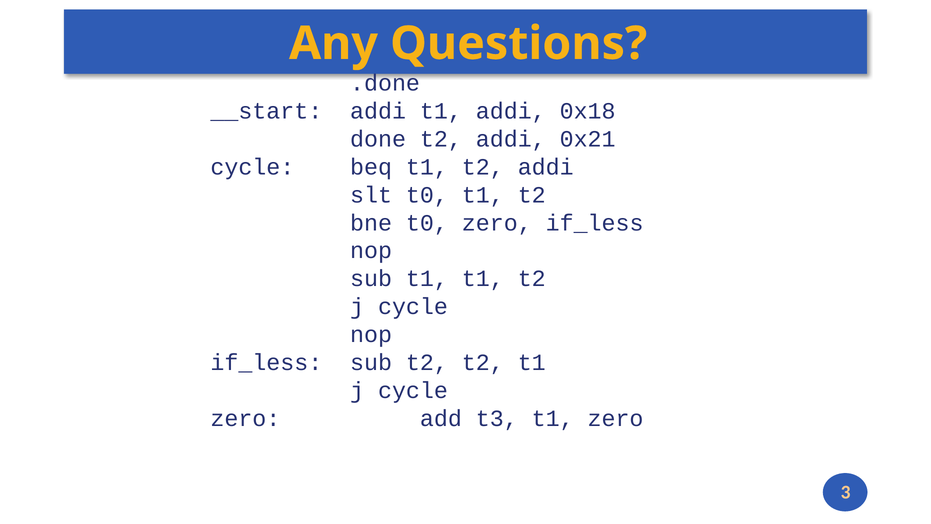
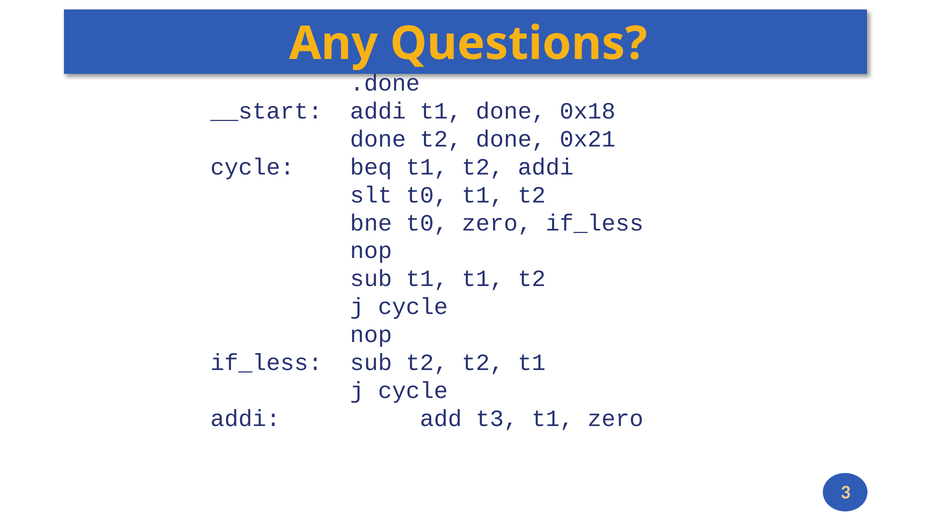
t1 addi: addi -> done (511, 111)
addi: addi -> done (511, 139)
zero: zero -> addi (245, 418)
